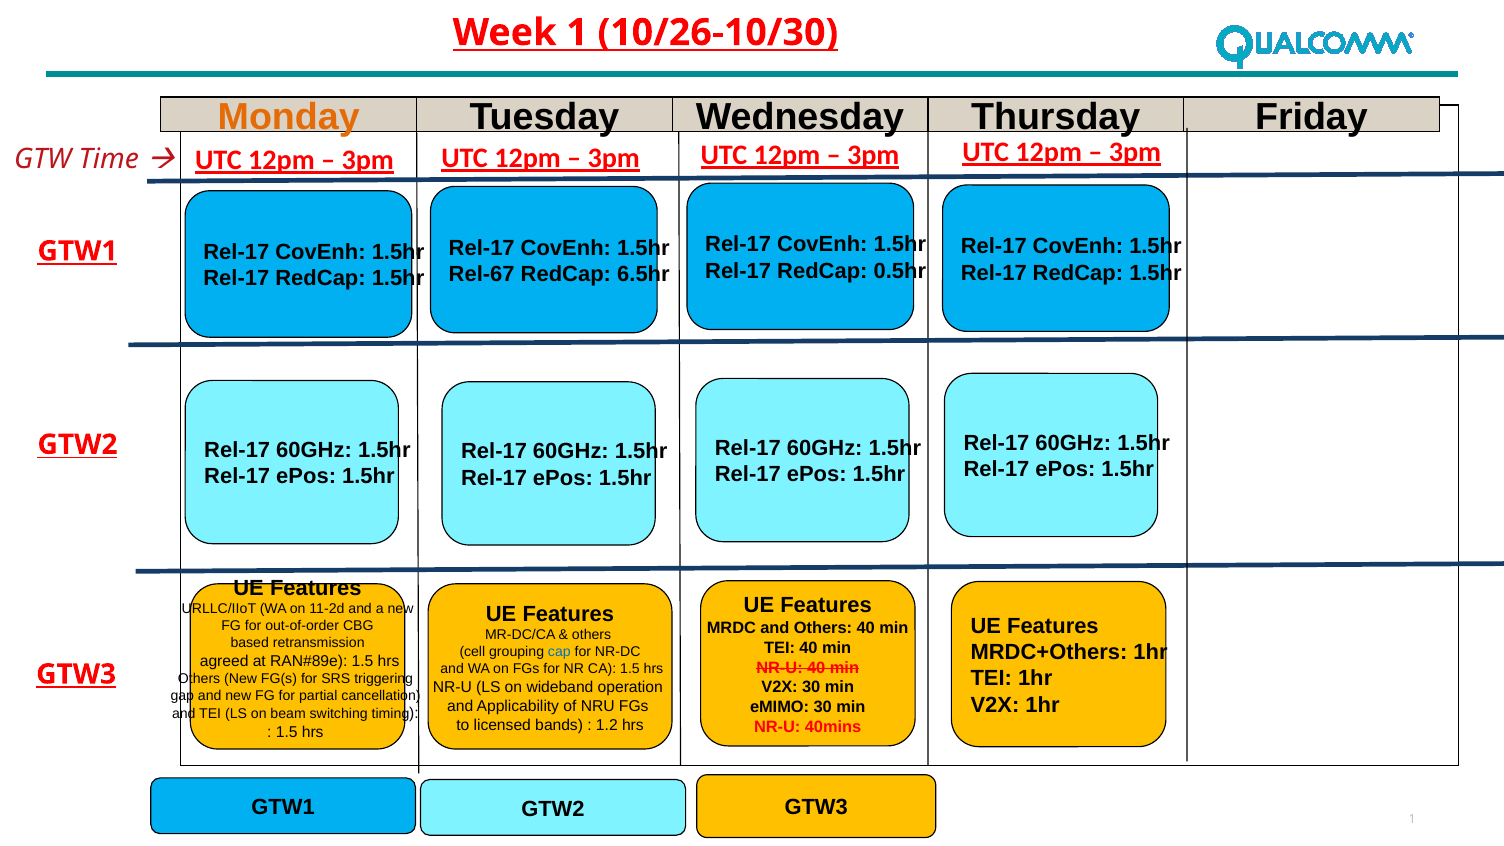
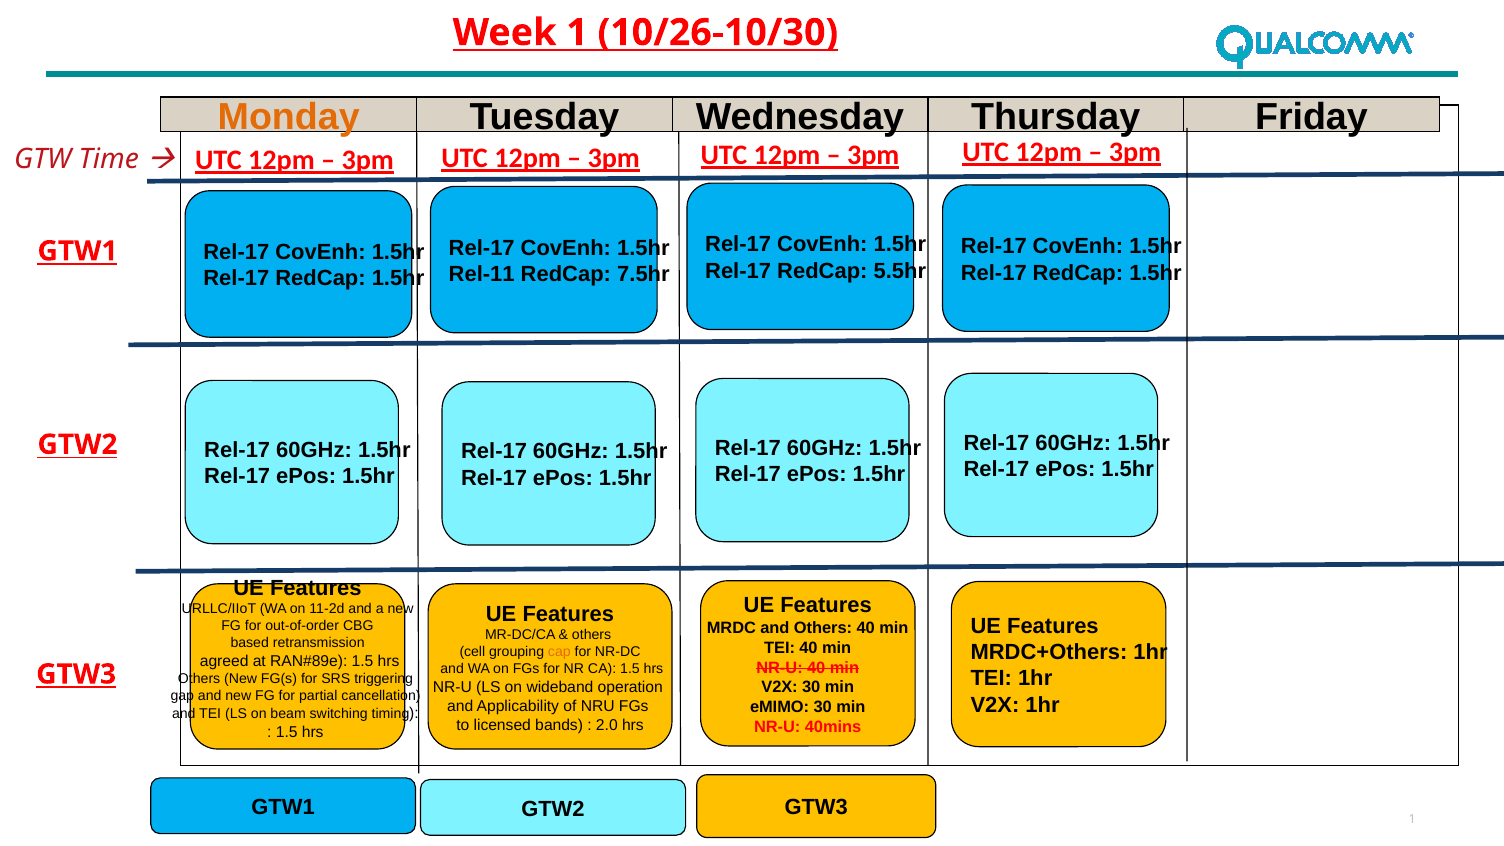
0.5hr: 0.5hr -> 5.5hr (900, 271)
Rel-67: Rel-67 -> Rel-11 (482, 274)
6.5hr: 6.5hr -> 7.5hr (643, 274)
cap colour: blue -> orange (559, 652)
1.2: 1.2 -> 2.0 (607, 725)
